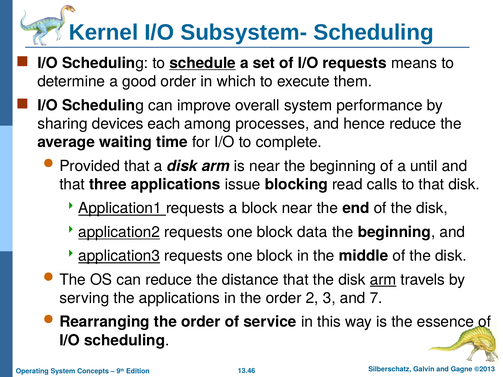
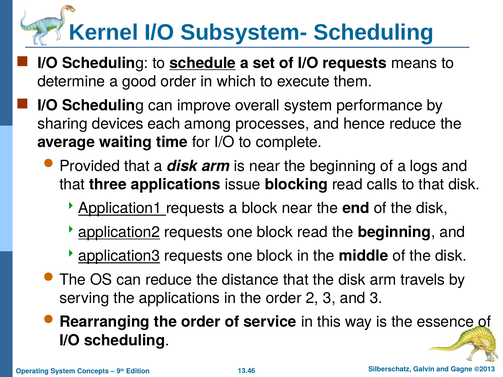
until: until -> logs (424, 166)
block data: data -> read (312, 232)
arm underline: present -> none (383, 280)
and 7: 7 -> 3 (376, 298)
